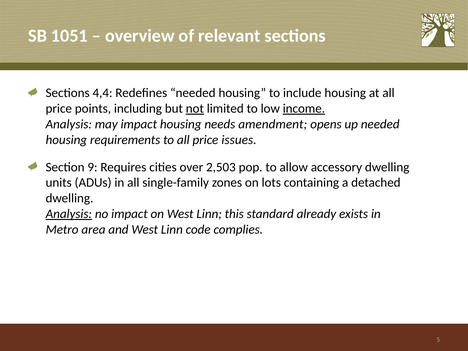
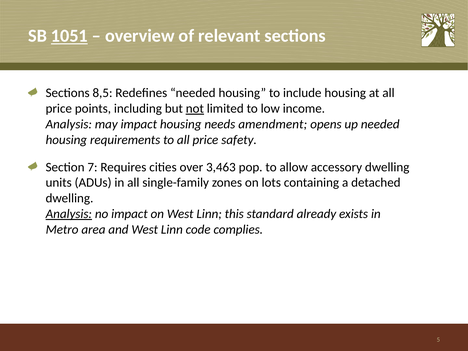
1051 underline: none -> present (69, 36)
4,4: 4,4 -> 8,5 (103, 93)
income underline: present -> none (304, 109)
issues: issues -> safety (239, 140)
9: 9 -> 7 (93, 167)
2,503: 2,503 -> 3,463 (221, 167)
